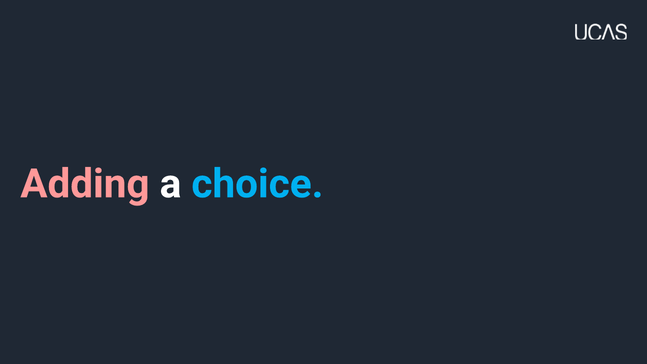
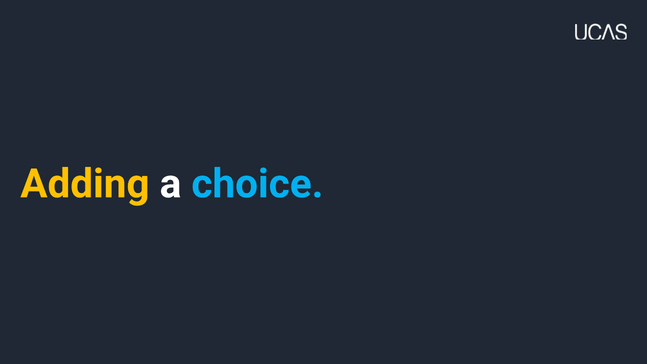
Adding colour: pink -> yellow (85, 184)
